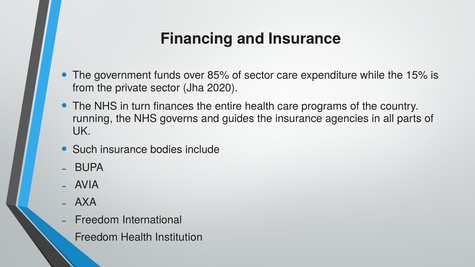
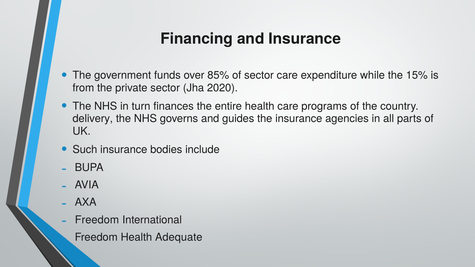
running: running -> delivery (93, 119)
Institution: Institution -> Adequate (179, 237)
